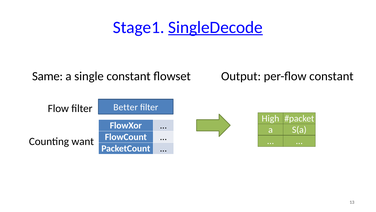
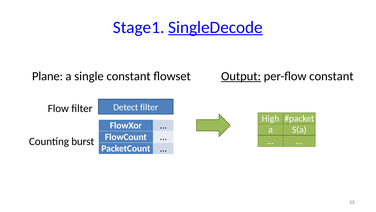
Same: Same -> Plane (47, 76)
Output underline: none -> present (241, 76)
Better: Better -> Detect (126, 107)
want: want -> burst (83, 141)
